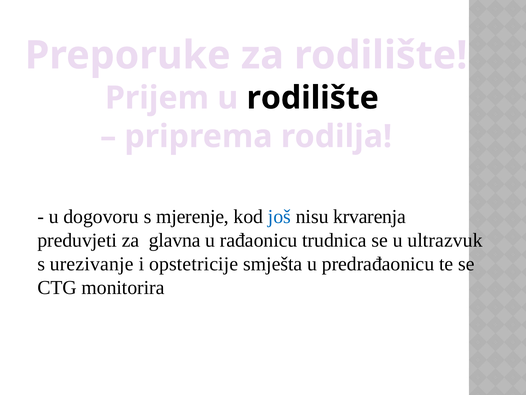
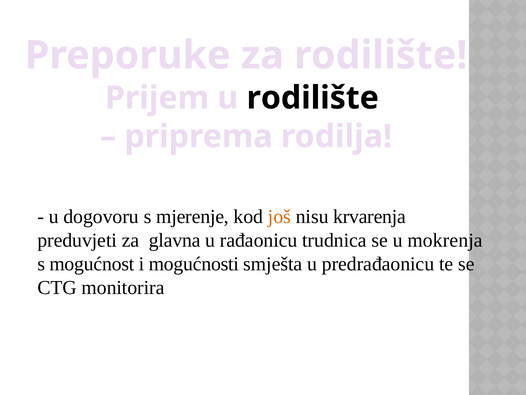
još colour: blue -> orange (279, 216)
ultrazvuk: ultrazvuk -> mokrenja (445, 240)
urezivanje: urezivanje -> mogućnost (92, 264)
opstetricije: opstetricije -> mogućnosti (194, 264)
